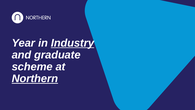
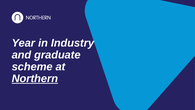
Industry underline: present -> none (73, 43)
